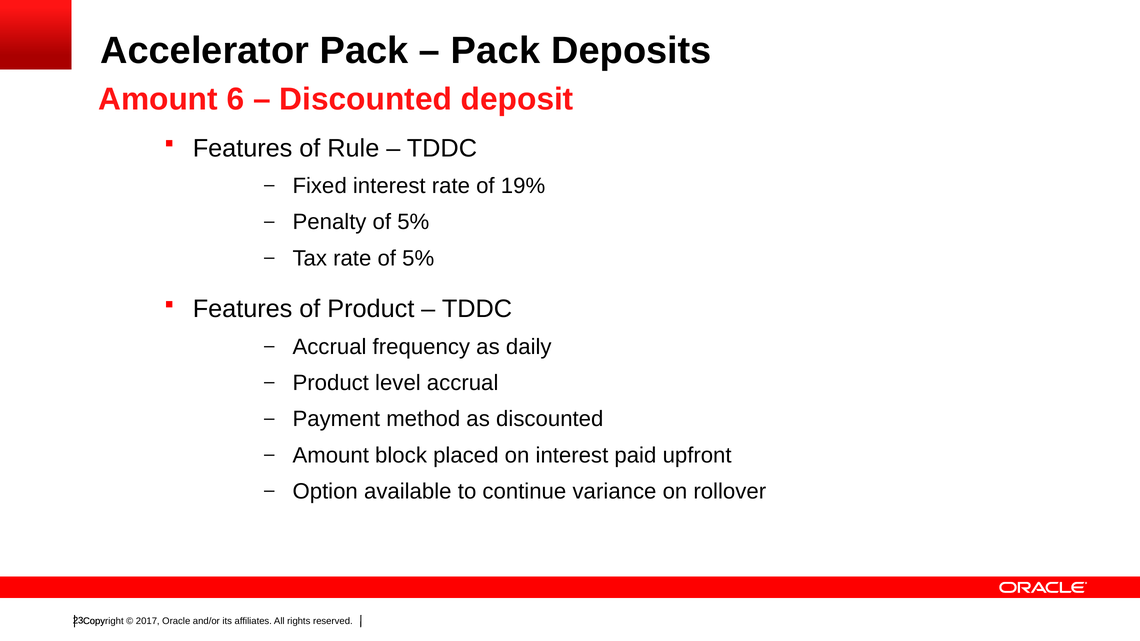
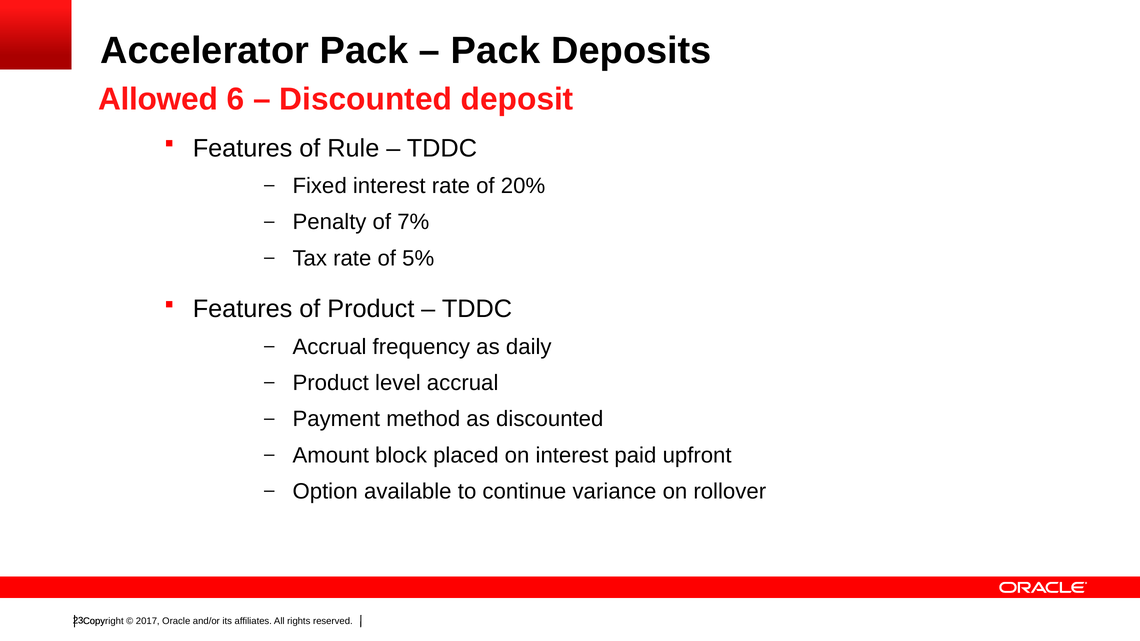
Amount: Amount -> Allowed (158, 99)
19%: 19% -> 20% (523, 186)
Penalty of 5%: 5% -> 7% (413, 222)
